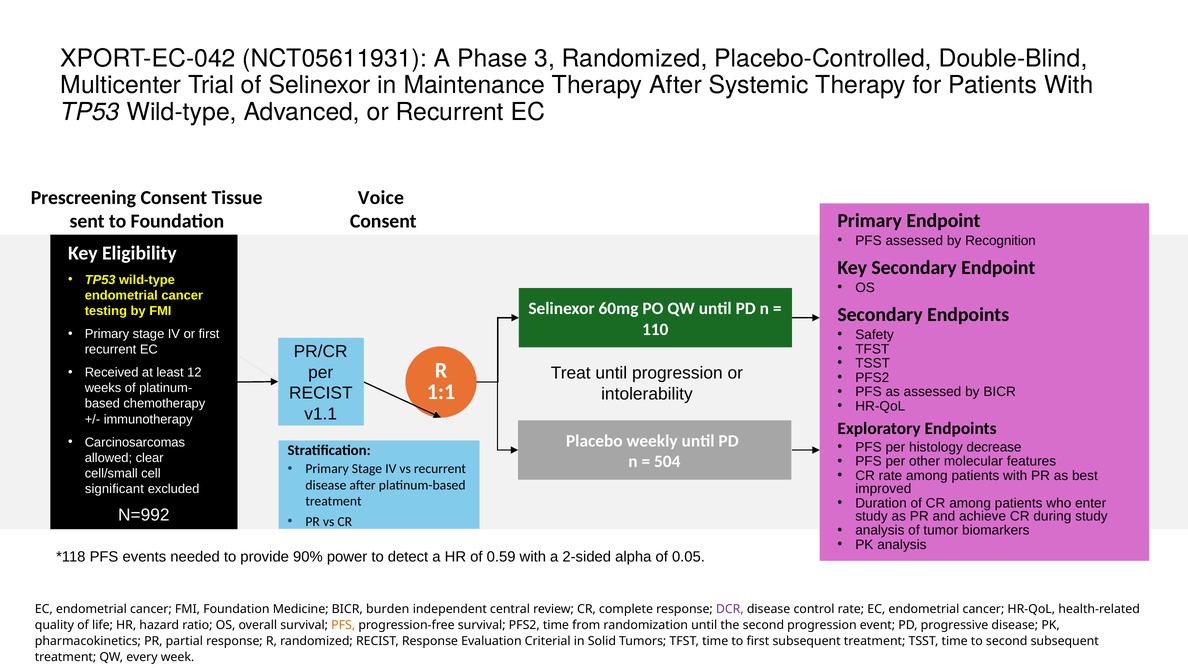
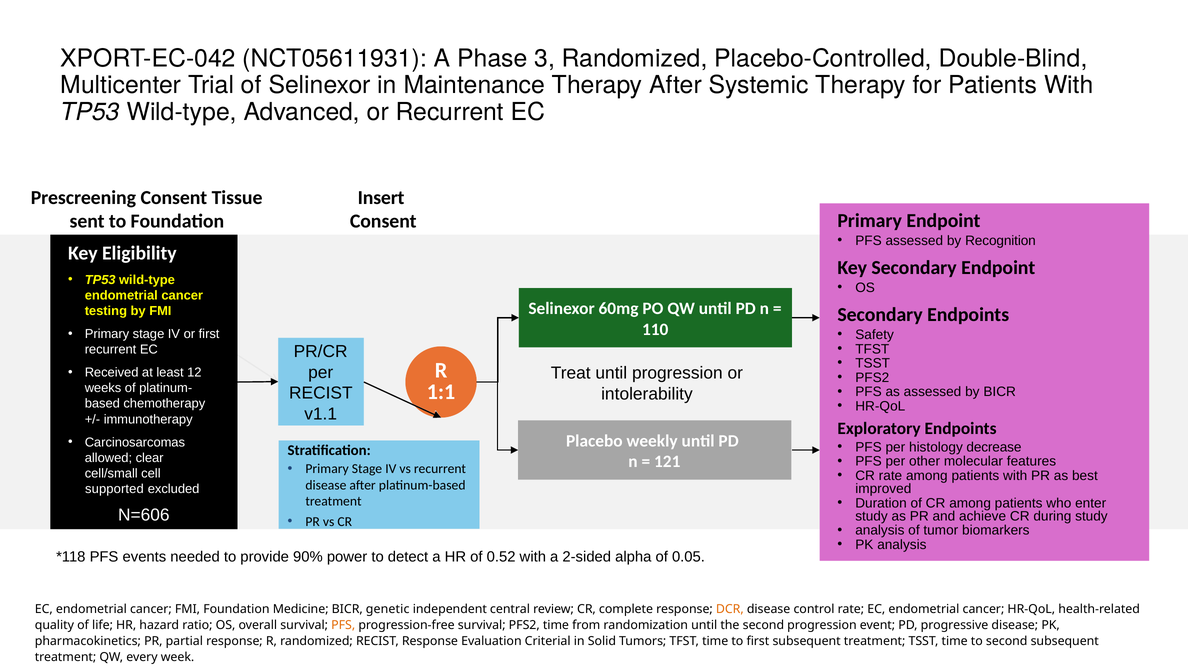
Voice: Voice -> Insert (381, 198)
504: 504 -> 121 (667, 462)
significant: significant -> supported (114, 489)
N=992: N=992 -> N=606 (144, 515)
0.59: 0.59 -> 0.52 (501, 557)
burden: burden -> genetic (388, 610)
DCR colour: purple -> orange (730, 610)
